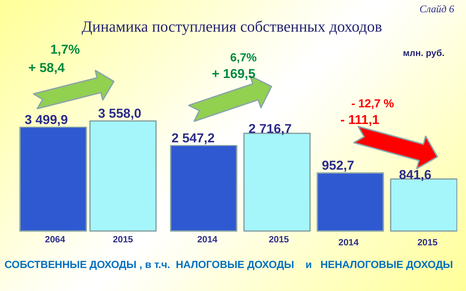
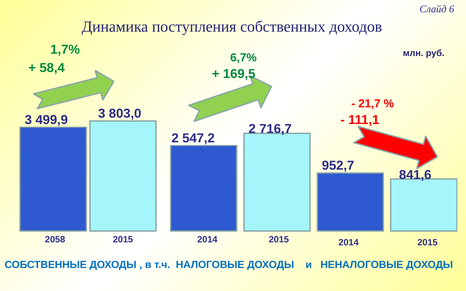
12,7: 12,7 -> 21,7 (369, 104)
558,0: 558,0 -> 803,0 (125, 114)
2064: 2064 -> 2058 (55, 240)
